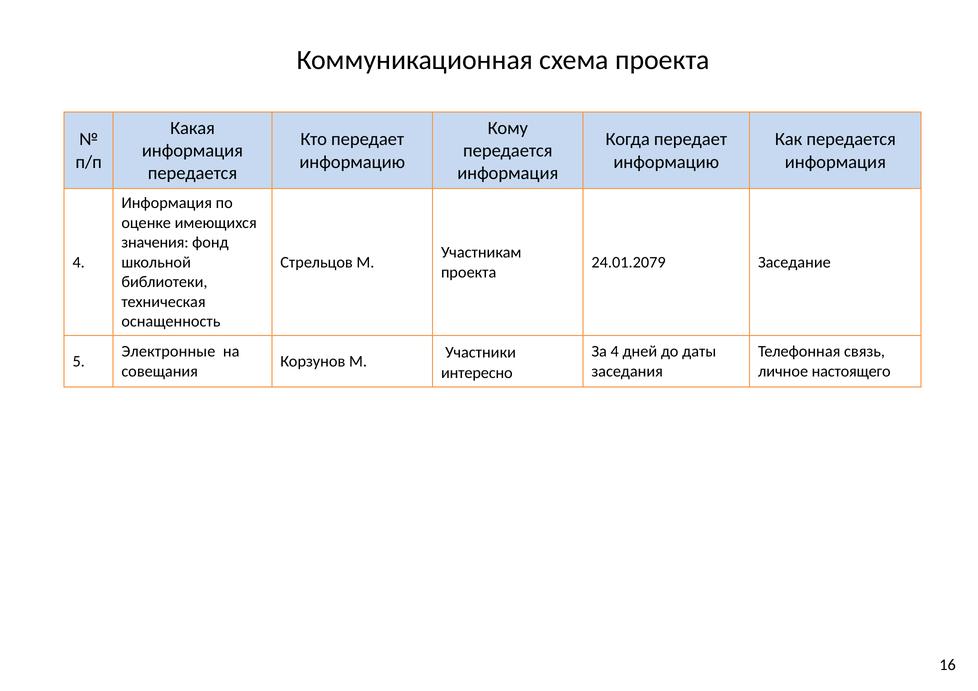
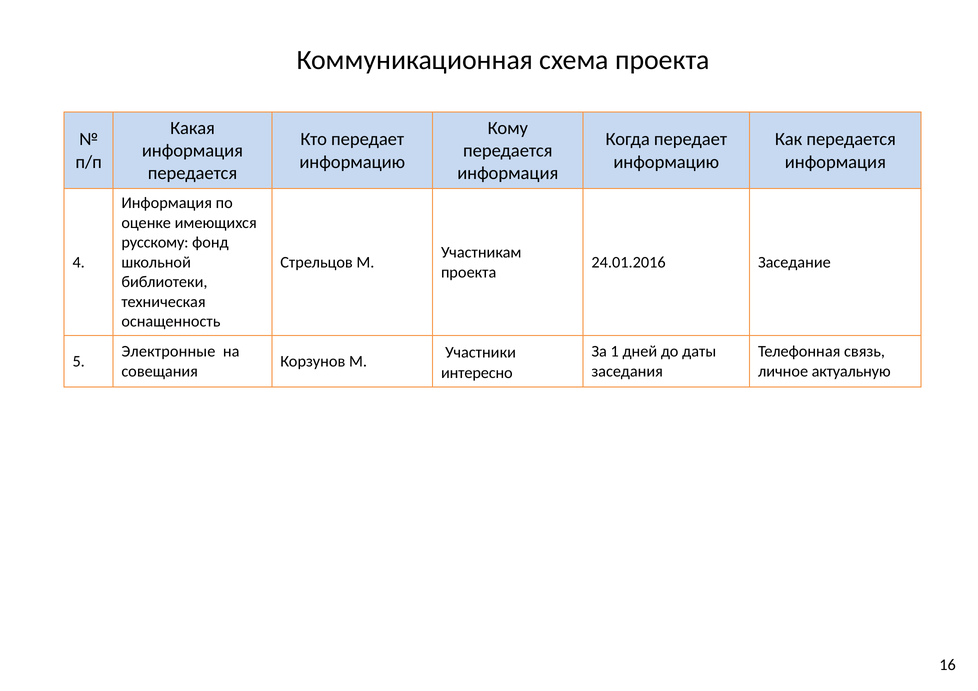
значения: значения -> русскому (155, 243)
24.01.2079: 24.01.2079 -> 24.01.2016 (629, 262)
За 4: 4 -> 1 (615, 352)
настоящего: настоящего -> актуальную (851, 372)
